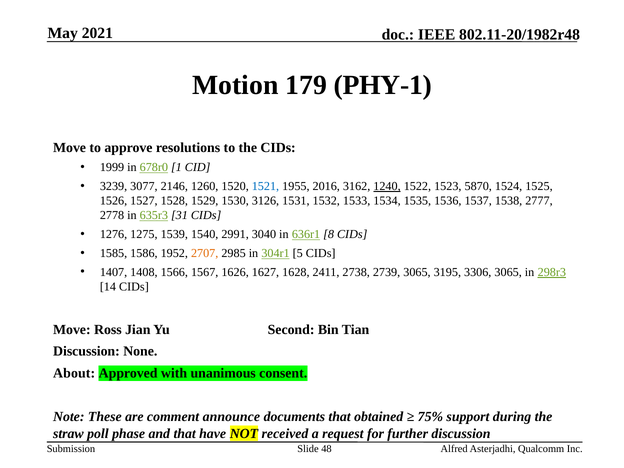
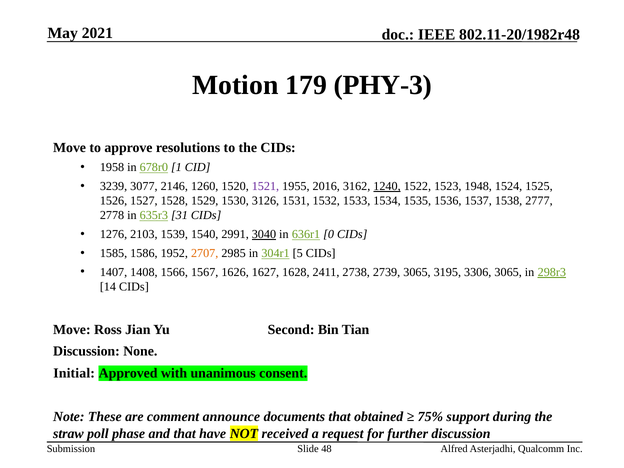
PHY-1: PHY-1 -> PHY-3 (383, 85)
1999: 1999 -> 1958 (112, 167)
1521 colour: blue -> purple (265, 186)
5870: 5870 -> 1948 (478, 186)
1275: 1275 -> 2103 (144, 234)
3040 underline: none -> present (264, 234)
8: 8 -> 0 (329, 234)
About: About -> Initial (74, 373)
